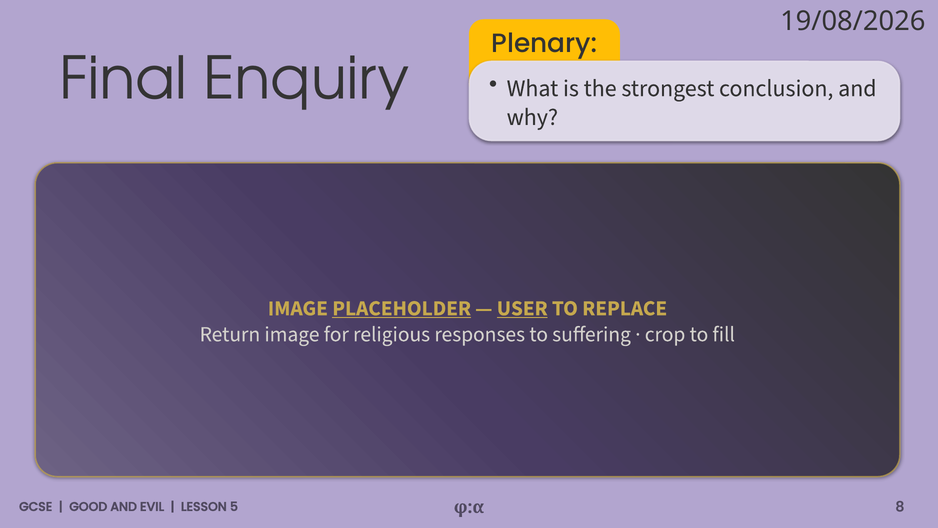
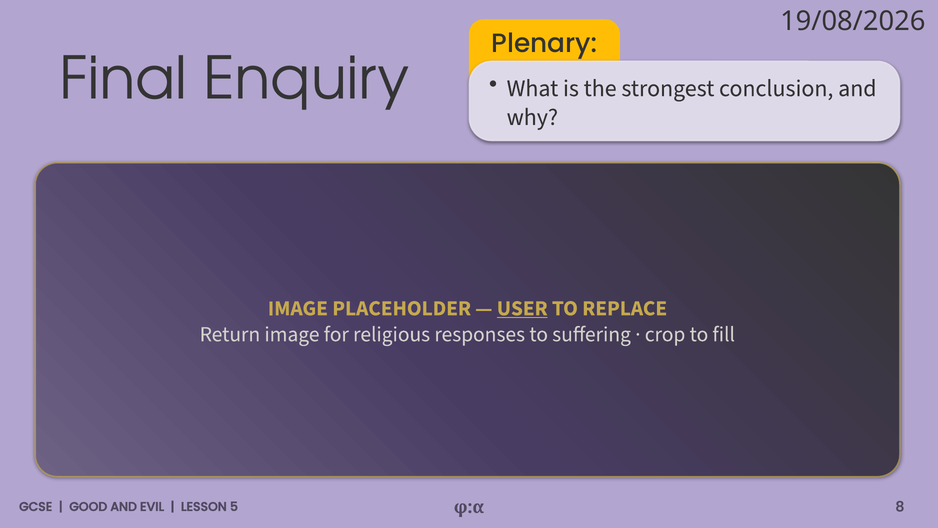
PLACEHOLDER underline: present -> none (402, 308)
